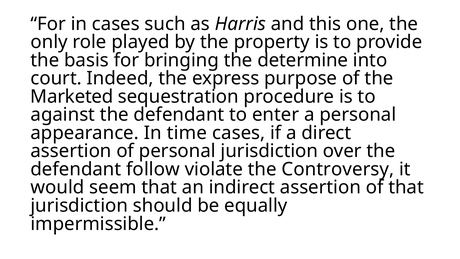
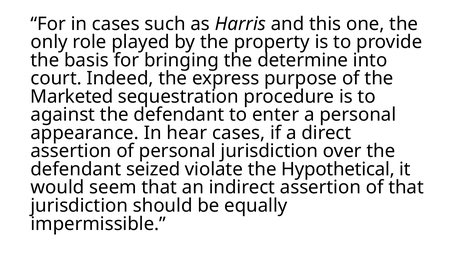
time: time -> hear (187, 133)
follow: follow -> seized (153, 169)
Controversy: Controversy -> Hypothetical (338, 169)
